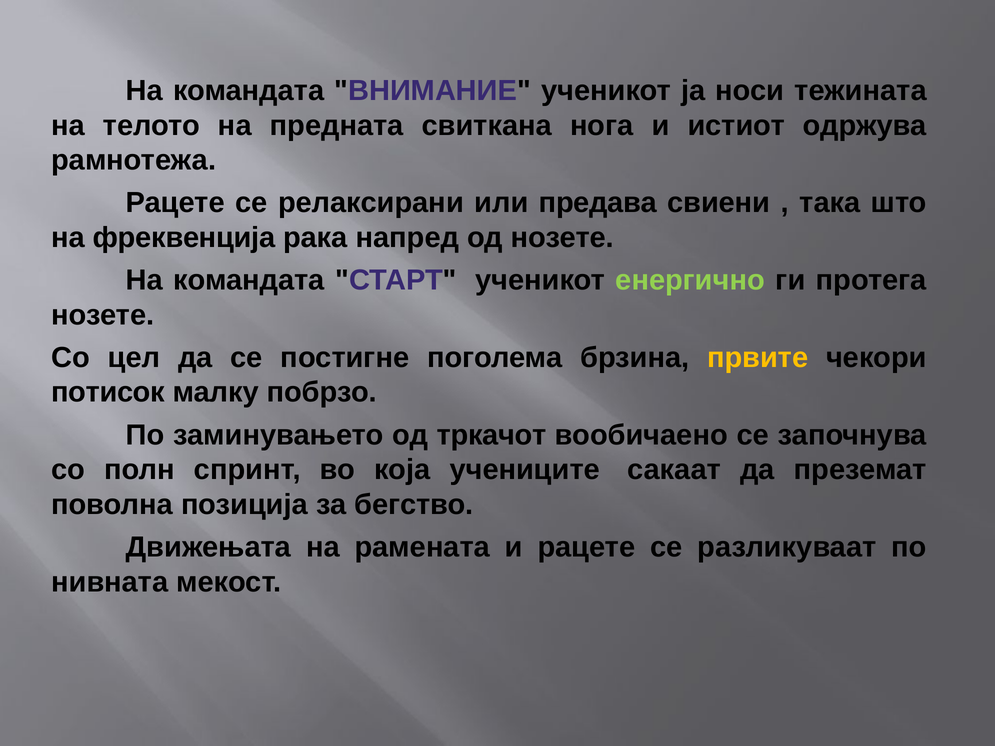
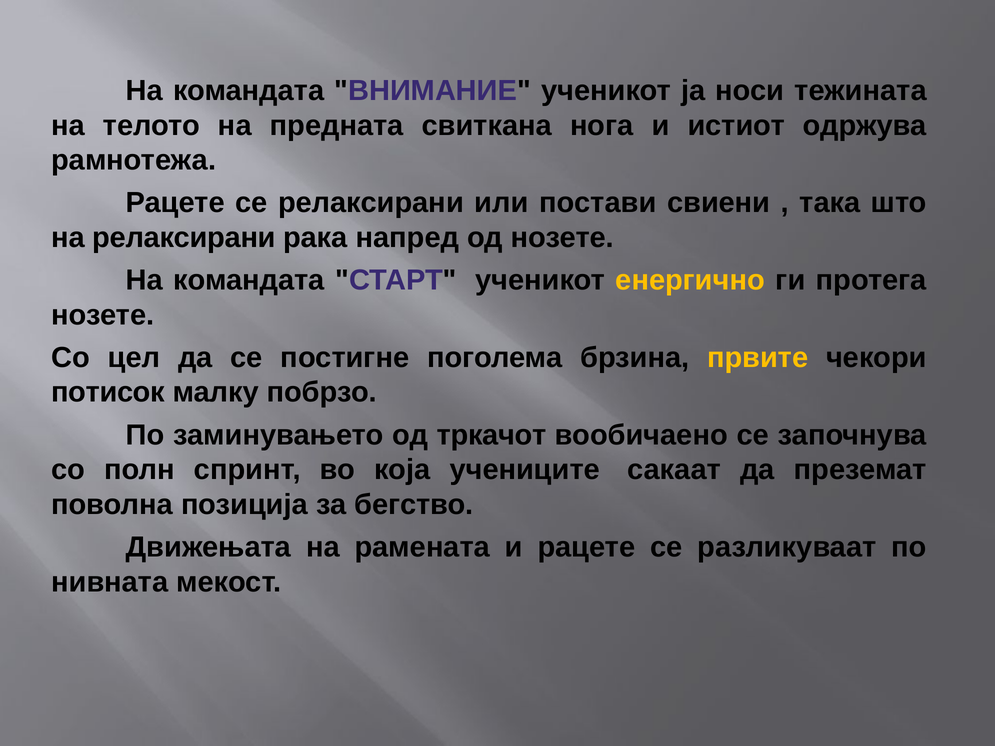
предава: предава -> постави (598, 203)
на фреквенција: фреквенција -> релаксирани (184, 238)
енергично colour: light green -> yellow (690, 280)
